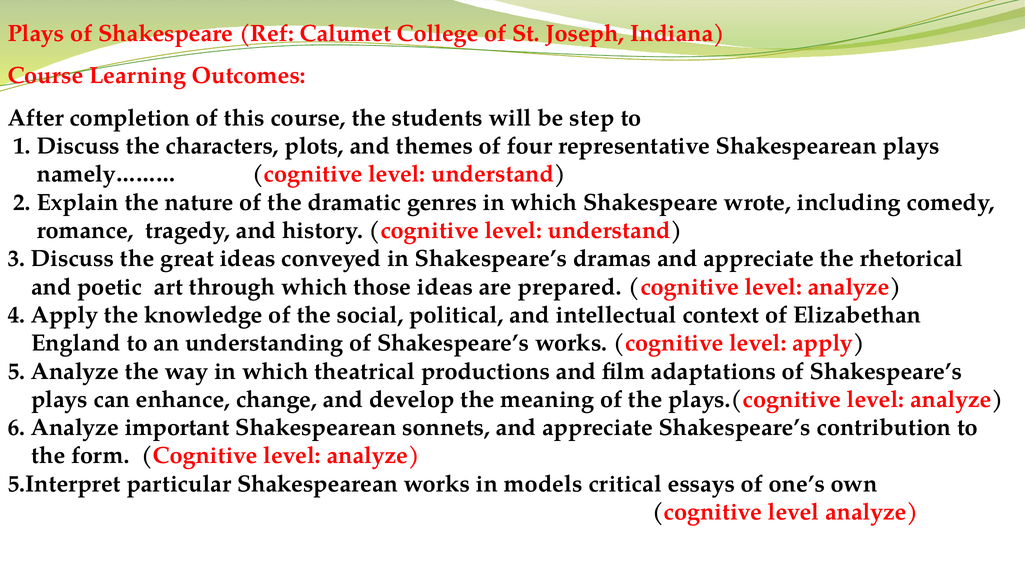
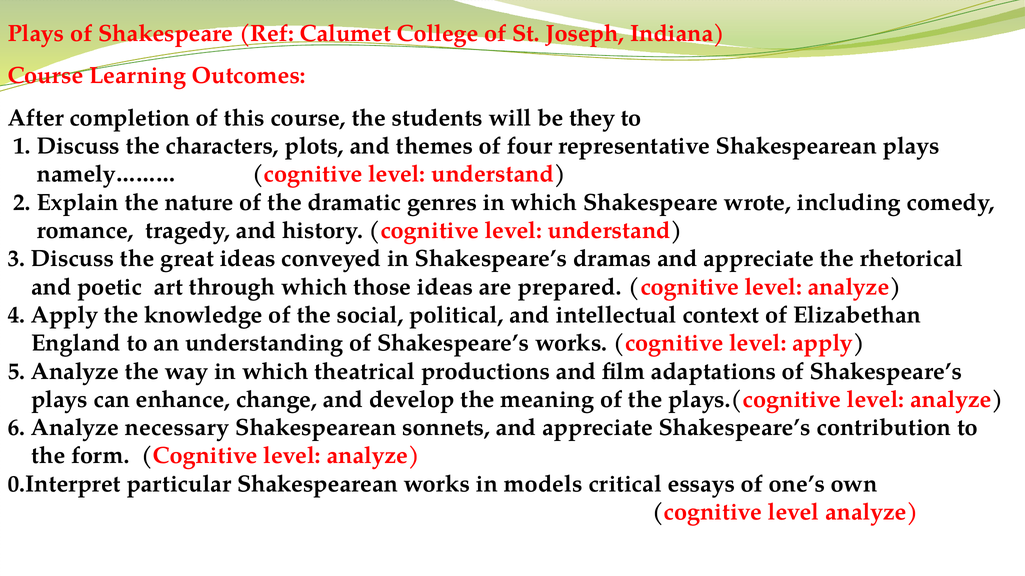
step: step -> they (592, 118)
important: important -> necessary (177, 428)
5.Interpret: 5.Interpret -> 0.Interpret (64, 484)
